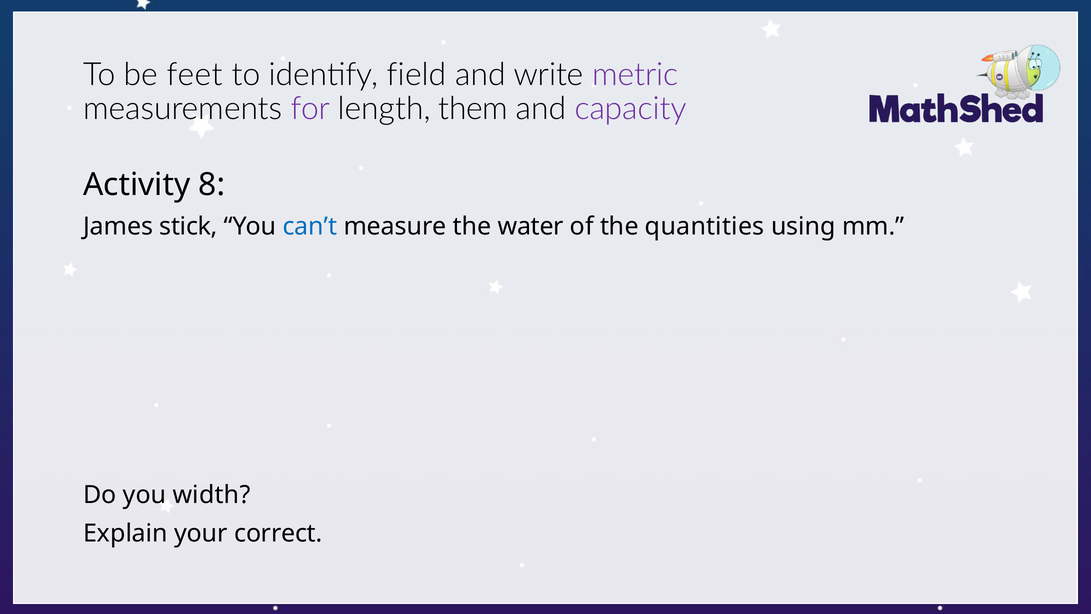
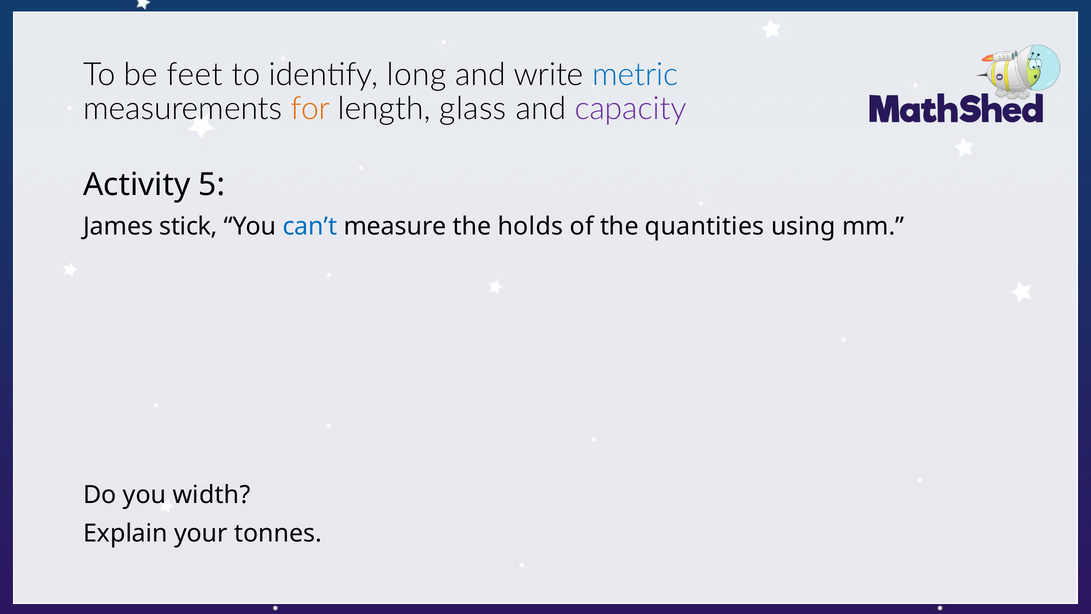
field: field -> long (417, 75)
metric colour: purple -> blue (635, 75)
for colour: purple -> orange (311, 109)
them: them -> glass (473, 109)
8: 8 -> 5 (212, 184)
water: water -> holds (530, 227)
correct: correct -> tonnes (278, 533)
